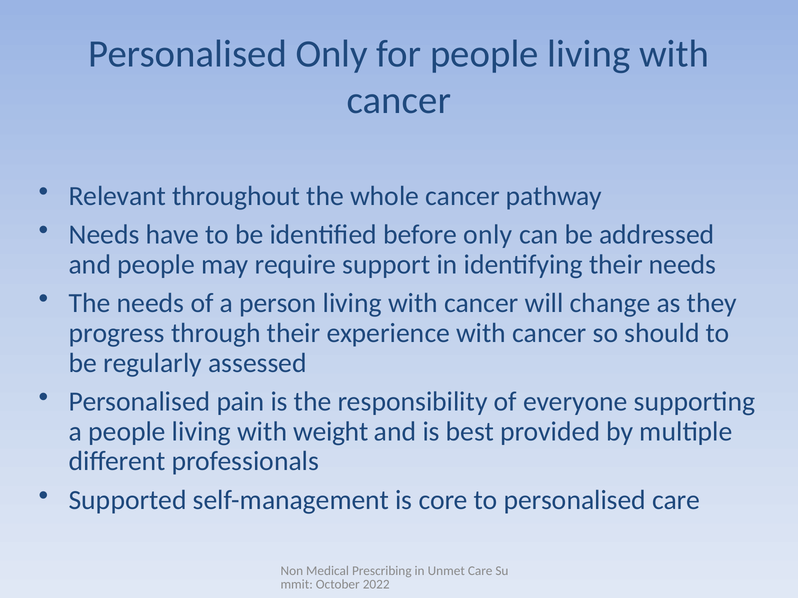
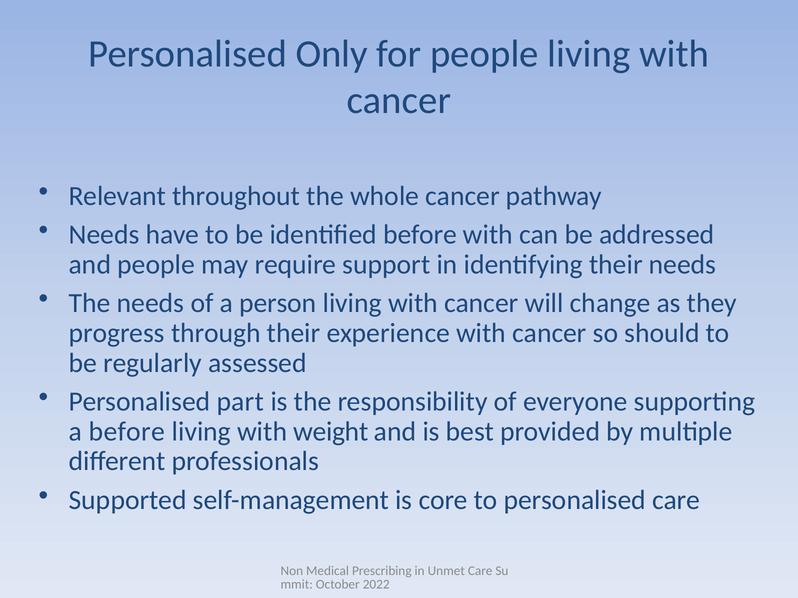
before only: only -> with (488, 235)
pain: pain -> part (240, 402)
a people: people -> before (127, 432)
